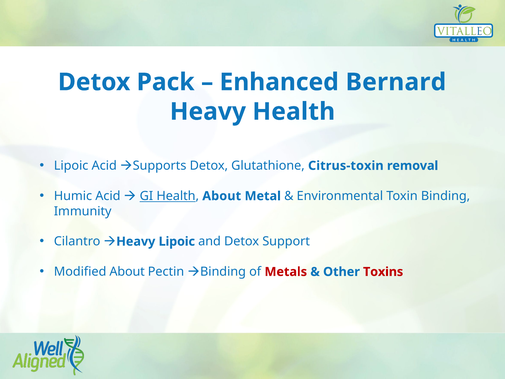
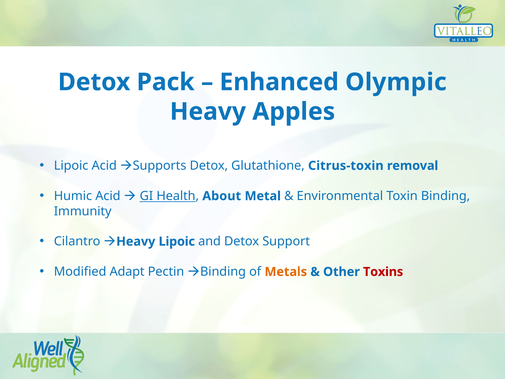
Bernard: Bernard -> Olympic (396, 82)
Heavy Health: Health -> Apples (294, 112)
Modified About: About -> Adapt (127, 272)
Metals colour: red -> orange (286, 272)
